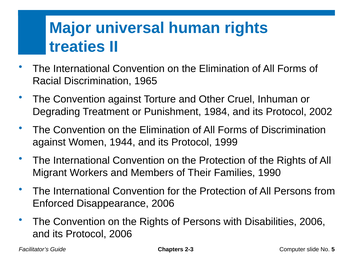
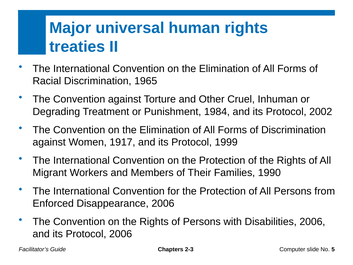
1944: 1944 -> 1917 (122, 142)
